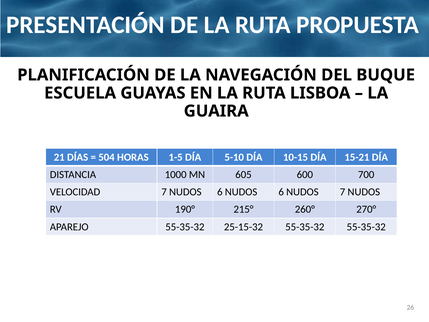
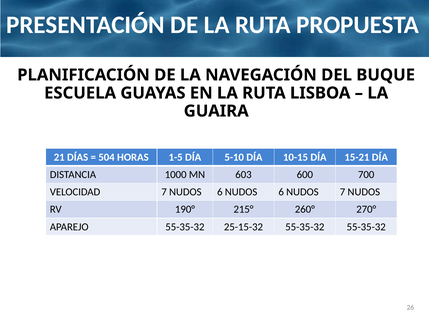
605: 605 -> 603 (243, 174)
